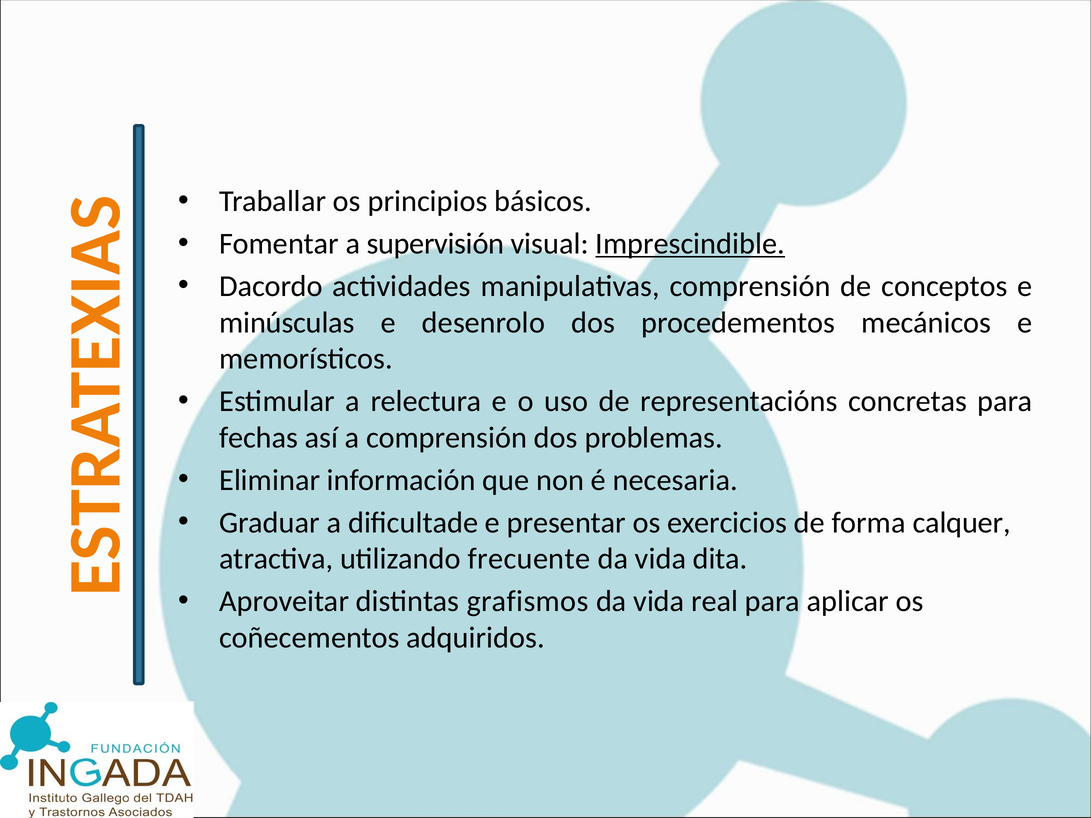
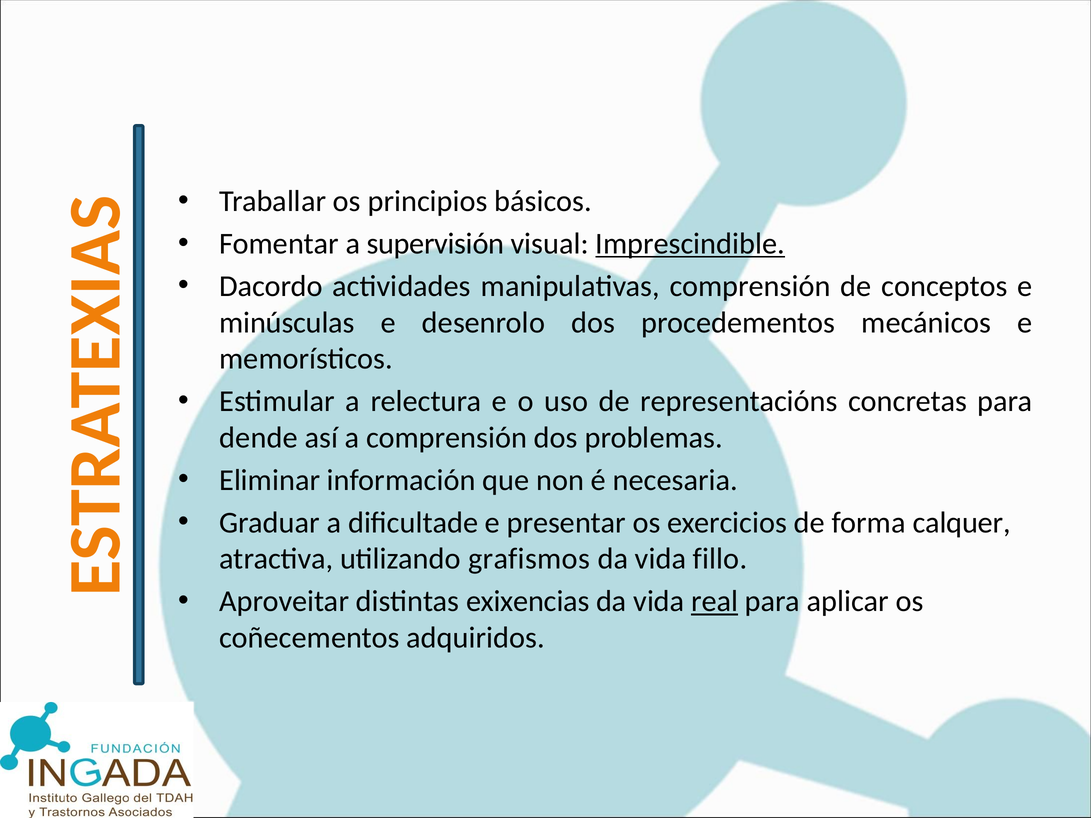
fechas: fechas -> dende (258, 438)
frecuente: frecuente -> grafismos (529, 559)
dita: dita -> fillo (720, 559)
grafismos: grafismos -> exixencias (528, 602)
real underline: none -> present (715, 602)
